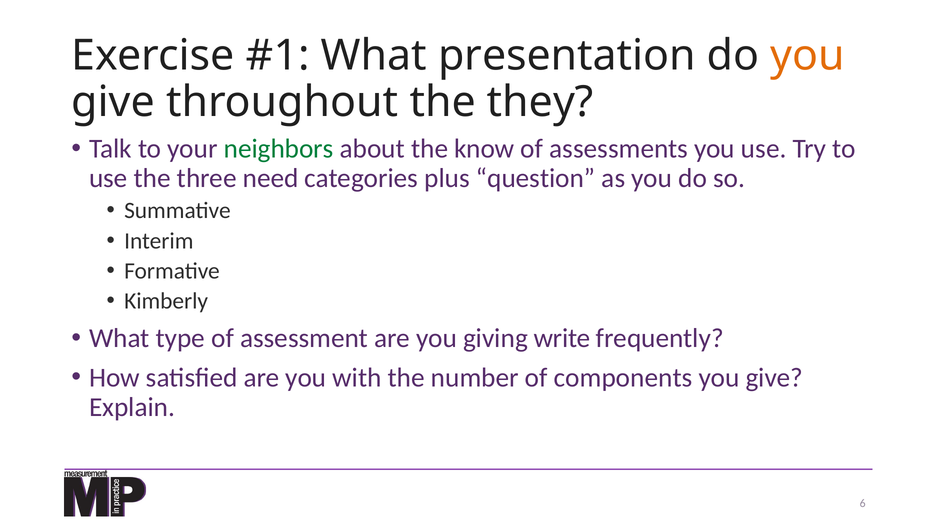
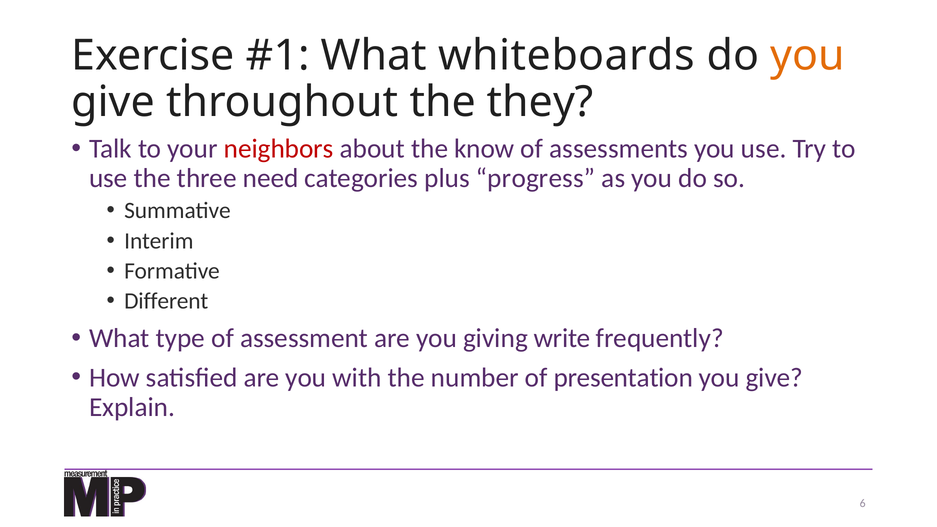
presentation: presentation -> whiteboards (567, 56)
neighbors colour: green -> red (279, 149)
question: question -> progress (536, 178)
Kimberly: Kimberly -> Different (166, 301)
components: components -> presentation (623, 378)
